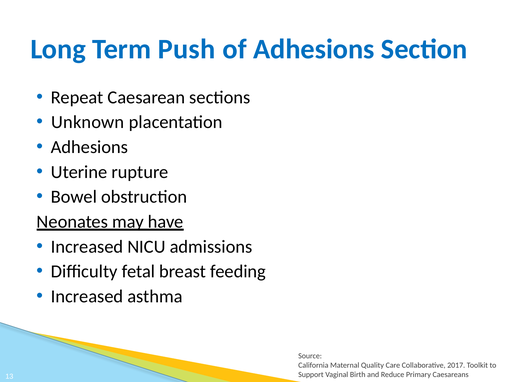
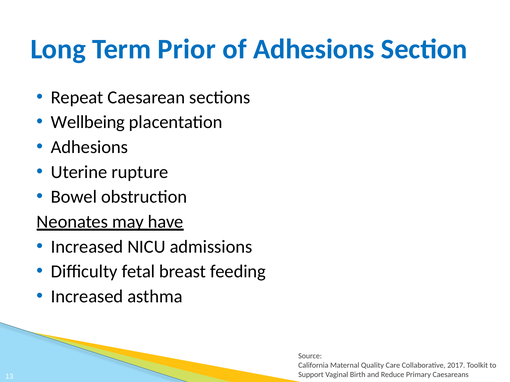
Push: Push -> Prior (187, 49)
Unknown: Unknown -> Wellbeing (88, 122)
